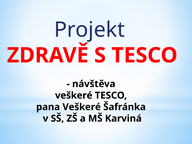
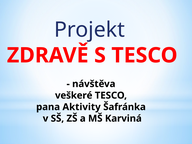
pana Veškeré: Veškeré -> Aktivity (82, 107)
